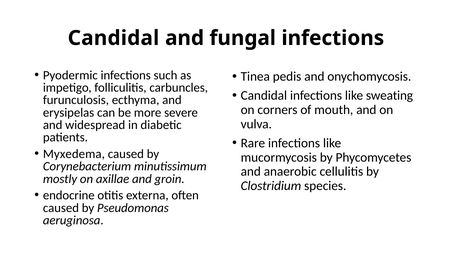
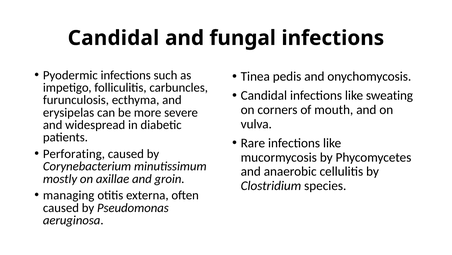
Myxedema: Myxedema -> Perforating (74, 154)
endocrine: endocrine -> managing (69, 195)
